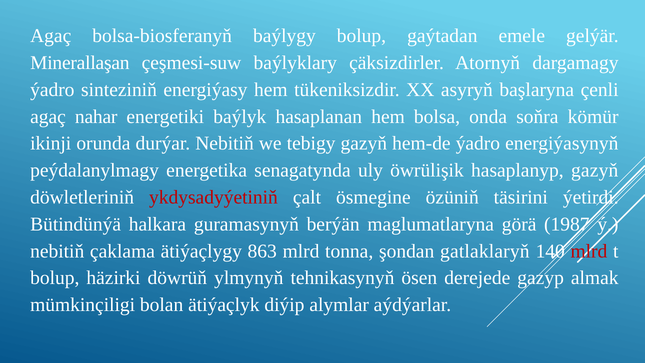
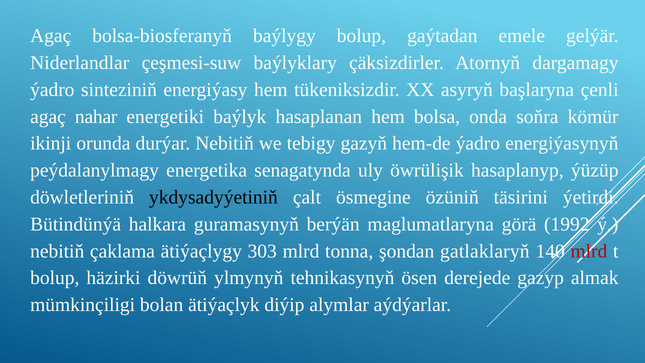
Minerallaşan: Minerallaşan -> Niderlandlar (80, 63)
hasaplanyp gazyň: gazyň -> ýüzüp (595, 170)
ykdysadyýetiniň colour: red -> black (213, 197)
1987: 1987 -> 1992 (567, 224)
863: 863 -> 303 (262, 251)
